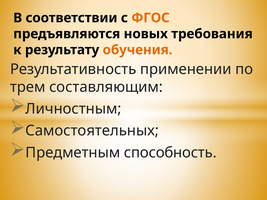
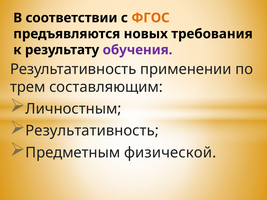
обучения colour: orange -> purple (138, 50)
Самостоятельных: Самостоятельных -> Результативность (92, 131)
способность: способность -> физической (170, 153)
